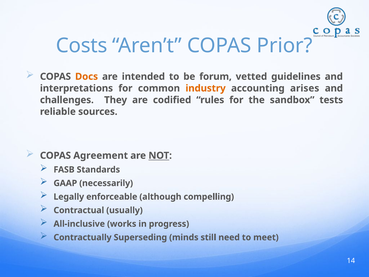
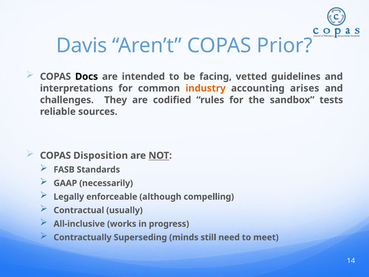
Costs: Costs -> Davis (82, 46)
Docs colour: orange -> black (87, 77)
forum: forum -> facing (216, 77)
Agreement: Agreement -> Disposition (101, 155)
